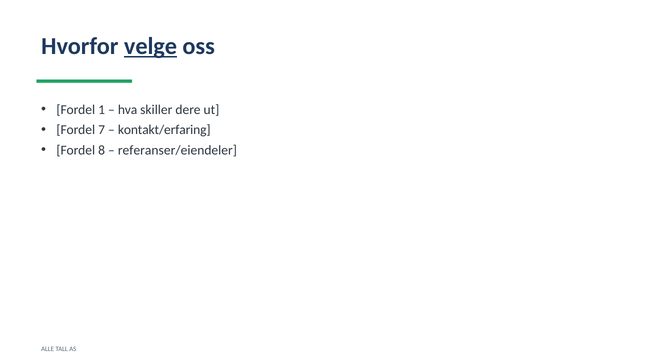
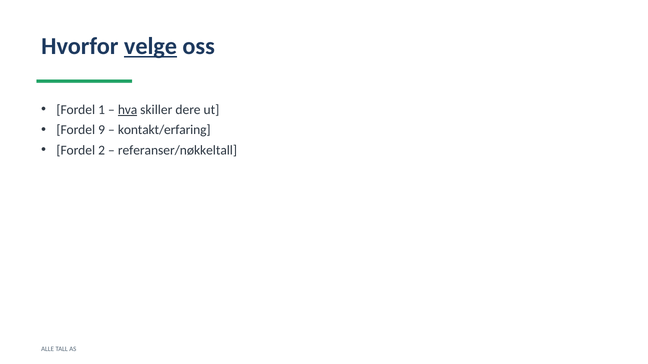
hva underline: none -> present (128, 110)
7: 7 -> 9 (102, 130)
8: 8 -> 2 (102, 150)
referanser/eiendeler: referanser/eiendeler -> referanser/nøkkeltall (177, 150)
